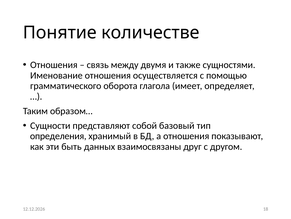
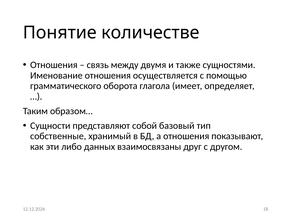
определения: определения -> собственные (58, 136)
быть: быть -> либо (72, 146)
